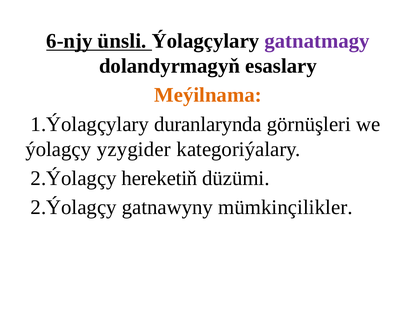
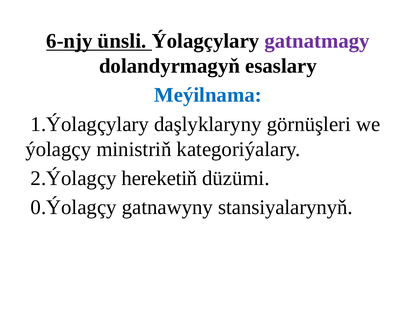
Meýilnama colour: orange -> blue (208, 95)
duranlarynda: duranlarynda -> daşlyklaryny (208, 124)
yzygider: yzygider -> ministriň (134, 149)
2.Ýolagçy: 2.Ýolagçy -> 0.Ýolagçy (74, 207)
mümkinçilikler: mümkinçilikler -> stansiyalarynyň (285, 207)
